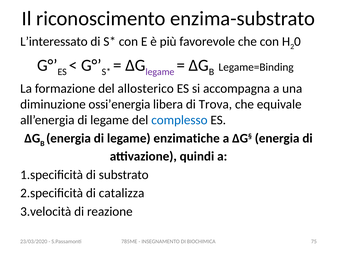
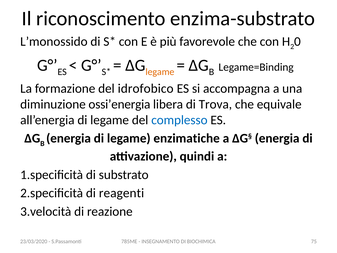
L’interessato: L’interessato -> L’monossido (54, 42)
legame colour: purple -> orange (160, 72)
allosterico: allosterico -> idrofobico (146, 88)
catalizza: catalizza -> reagenti (122, 193)
